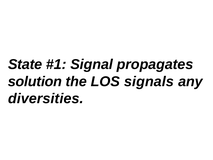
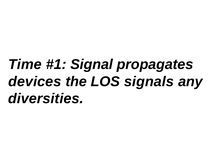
State: State -> Time (25, 64)
solution: solution -> devices (35, 81)
